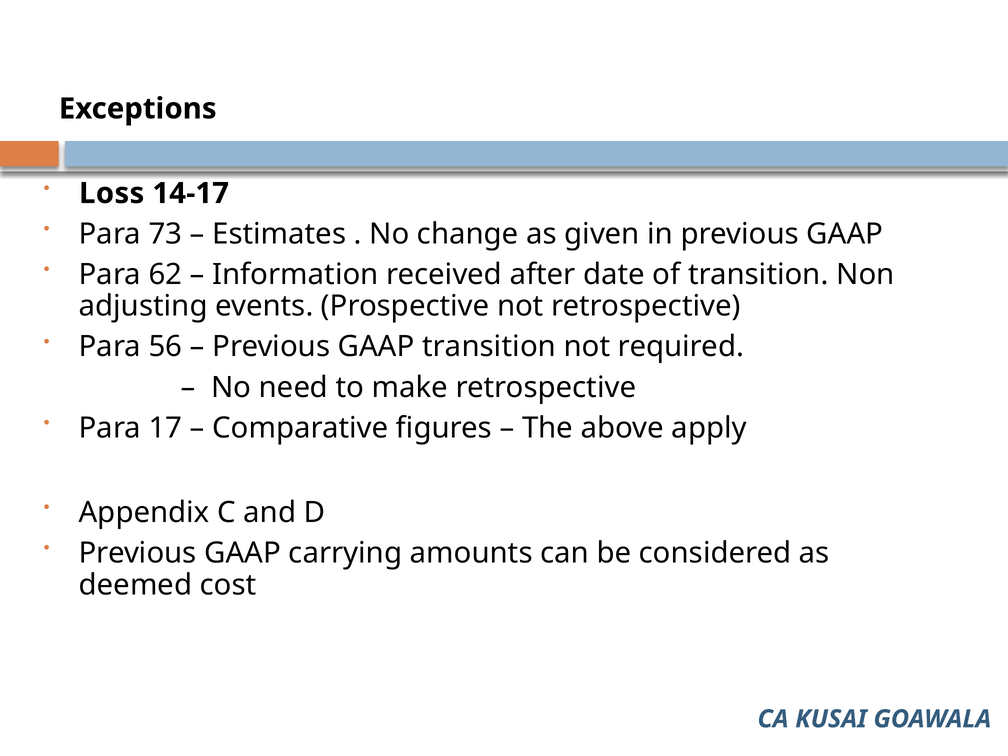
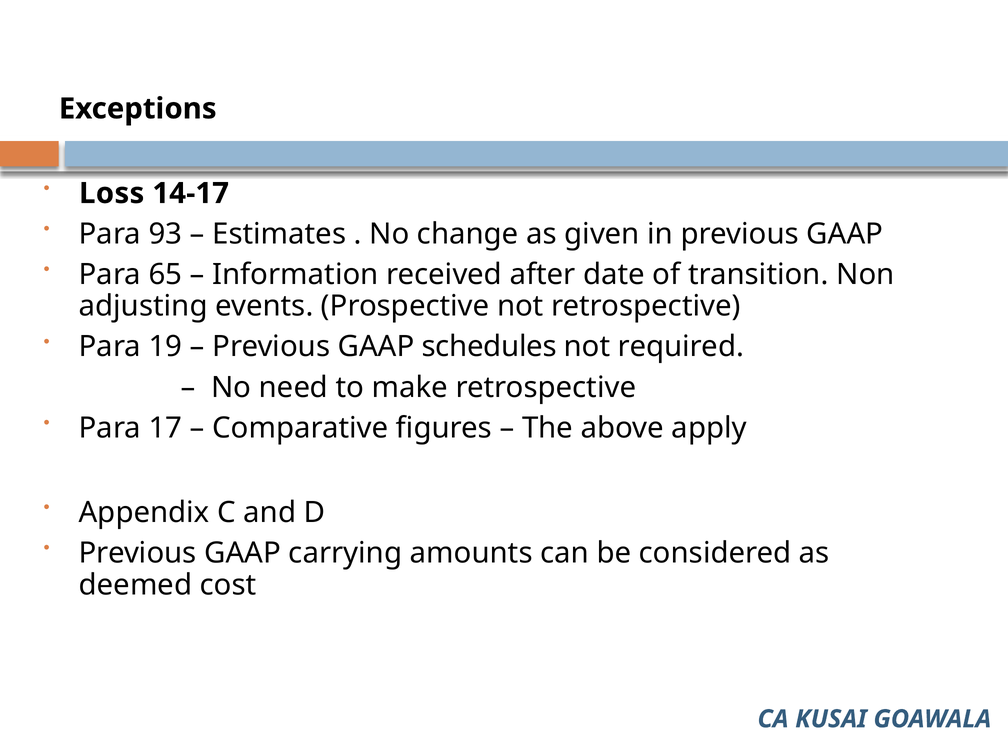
73: 73 -> 93 (165, 234)
62: 62 -> 65 (165, 274)
56: 56 -> 19 (165, 347)
GAAP transition: transition -> schedules (489, 347)
